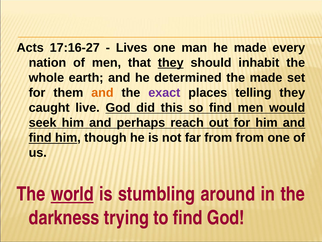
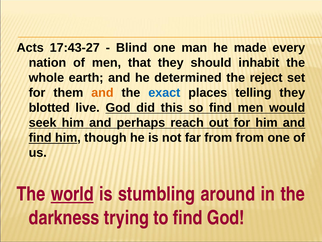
17:16-27: 17:16-27 -> 17:43-27 (75, 48)
Lives: Lives -> Blind (132, 48)
they underline: present -> none (171, 63)
the made: made -> reject (266, 78)
exact colour: purple -> blue (164, 93)
caught: caught -> blotted (49, 108)
